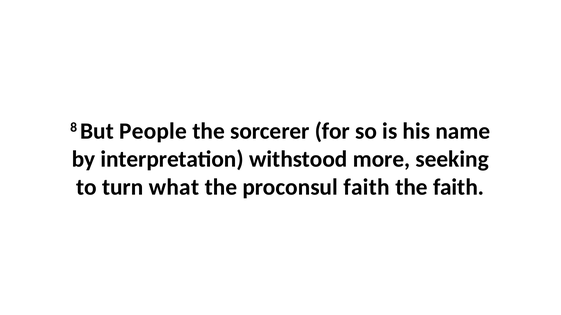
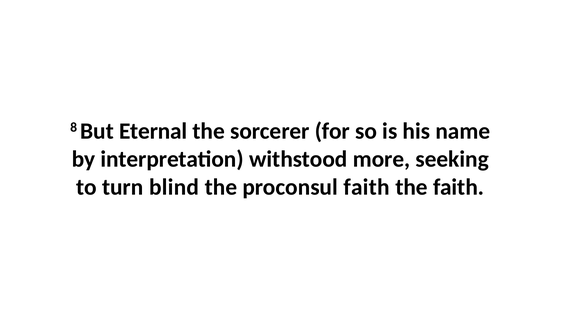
People: People -> Eternal (153, 131)
what: what -> blind (174, 187)
